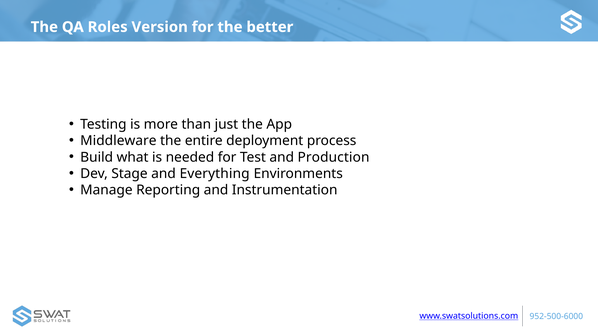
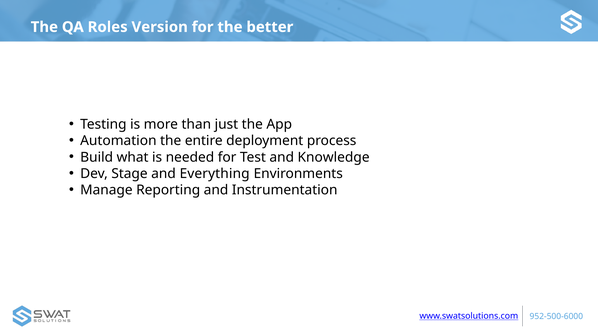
Middleware: Middleware -> Automation (118, 141)
Production: Production -> Knowledge (334, 157)
